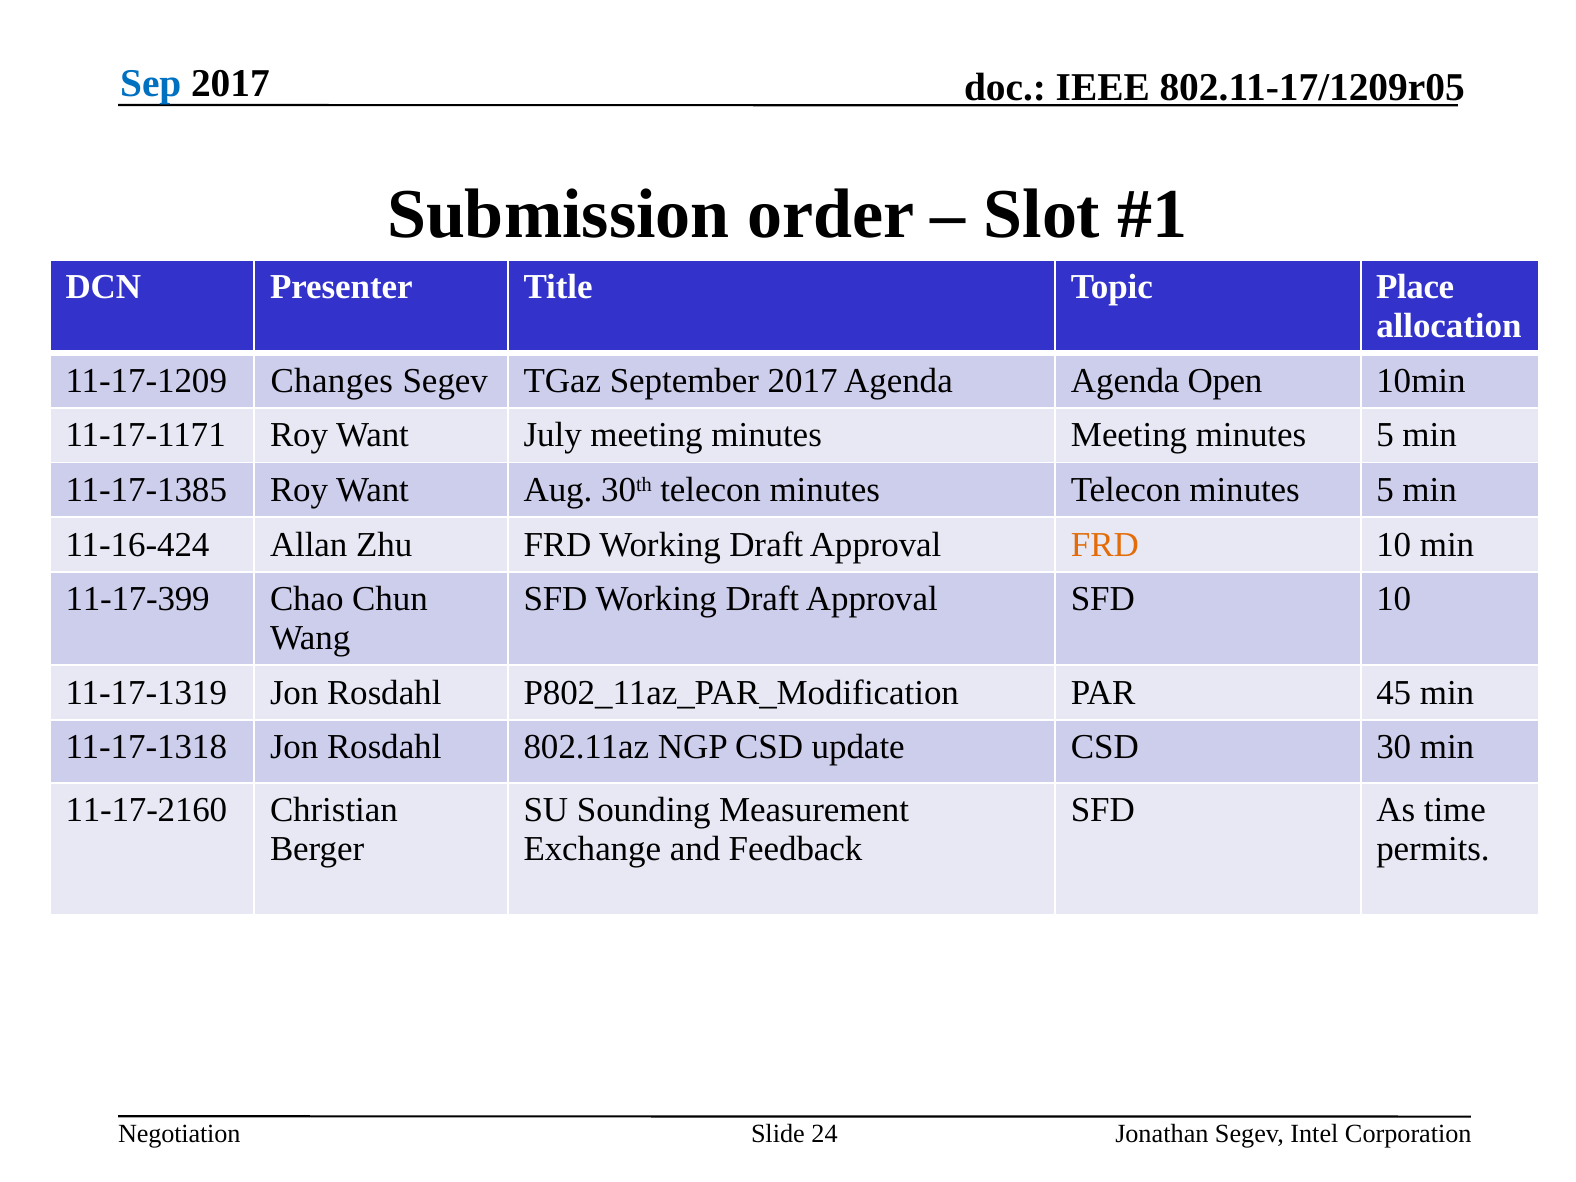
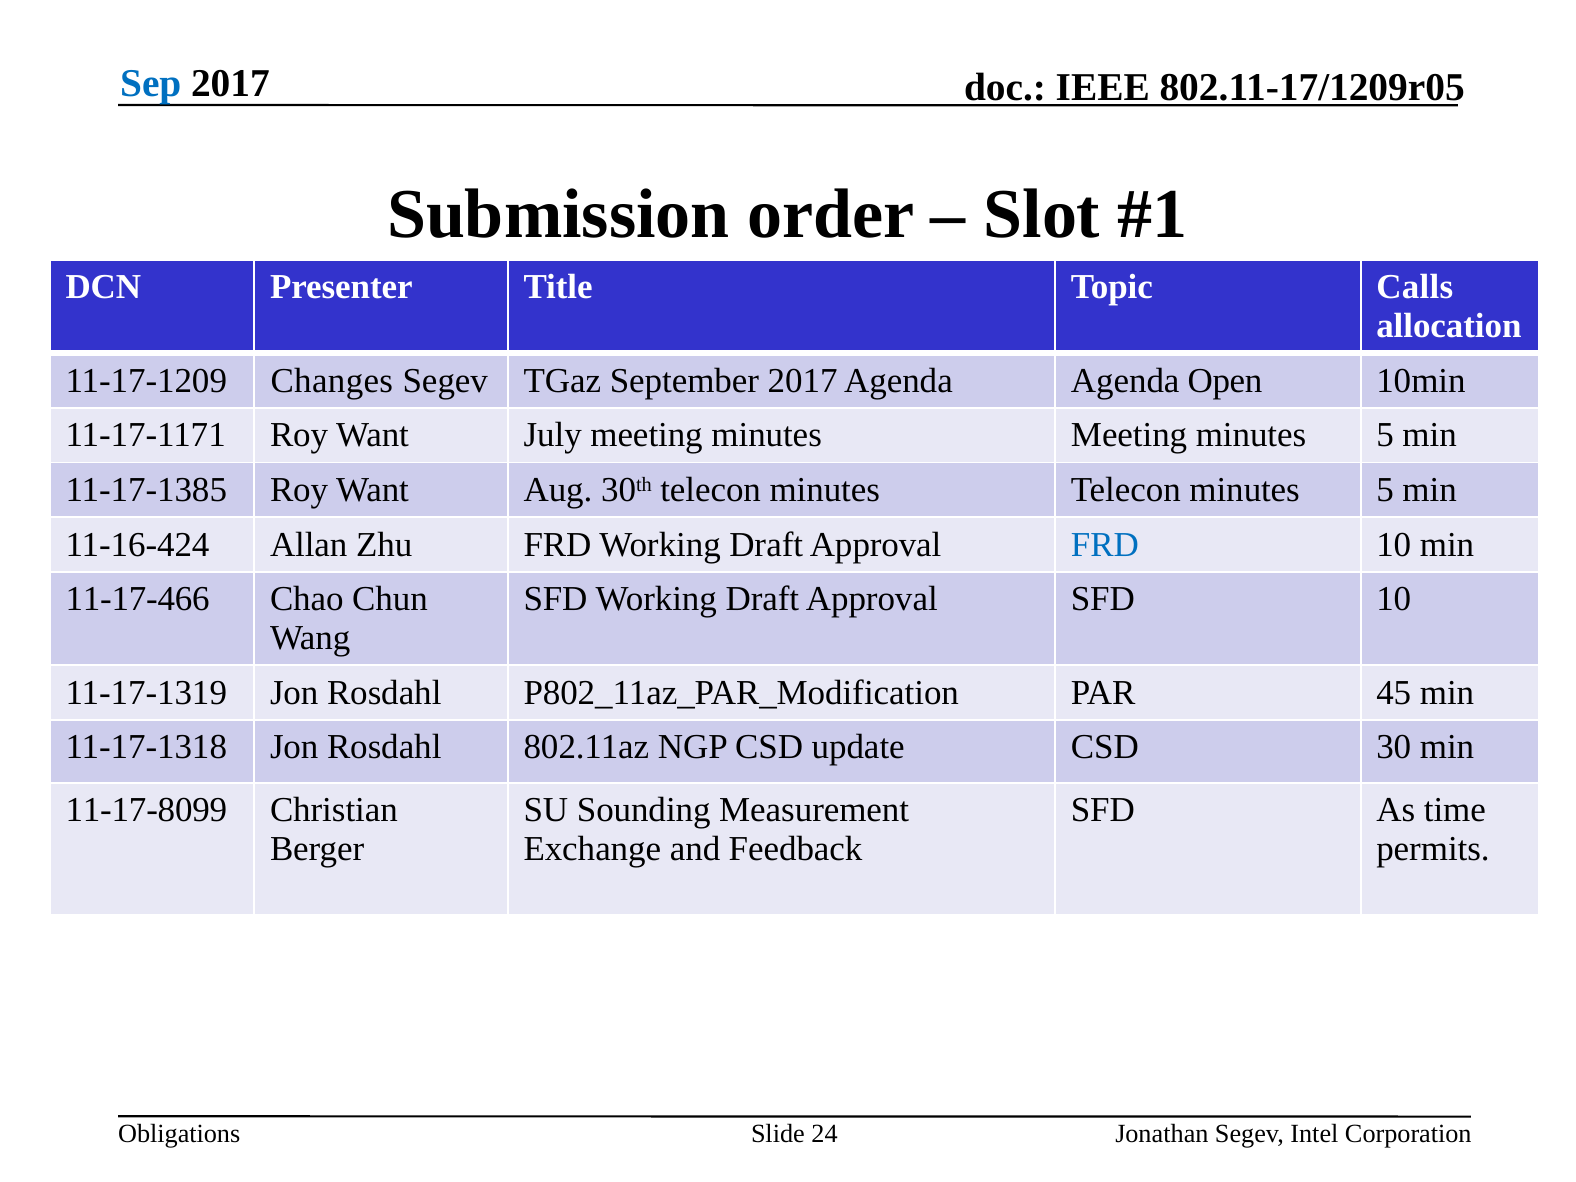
Place: Place -> Calls (1415, 287)
FRD colour: orange -> blue (1105, 545)
11-17-399: 11-17-399 -> 11-17-466 (138, 599)
11-17-2160: 11-17-2160 -> 11-17-8099 (146, 810)
Negotiation: Negotiation -> Obligations (179, 1134)
